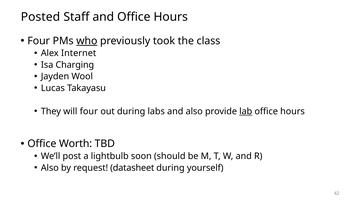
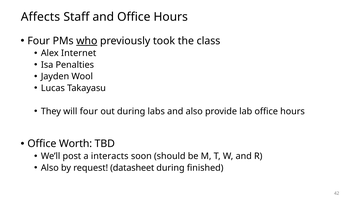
Posted: Posted -> Affects (40, 17)
Charging: Charging -> Penalties (75, 65)
lab underline: present -> none (246, 111)
lightbulb: lightbulb -> interacts (110, 156)
yourself: yourself -> finished (205, 167)
